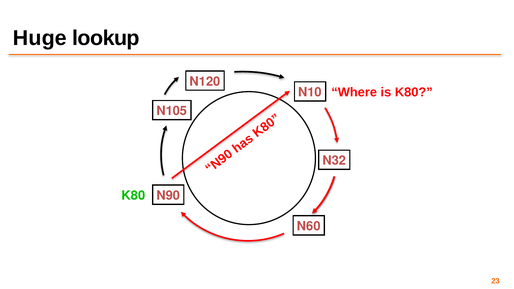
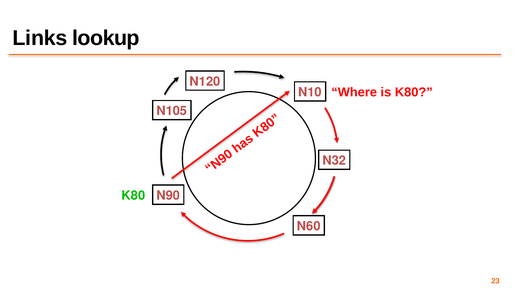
Huge: Huge -> Links (40, 38)
